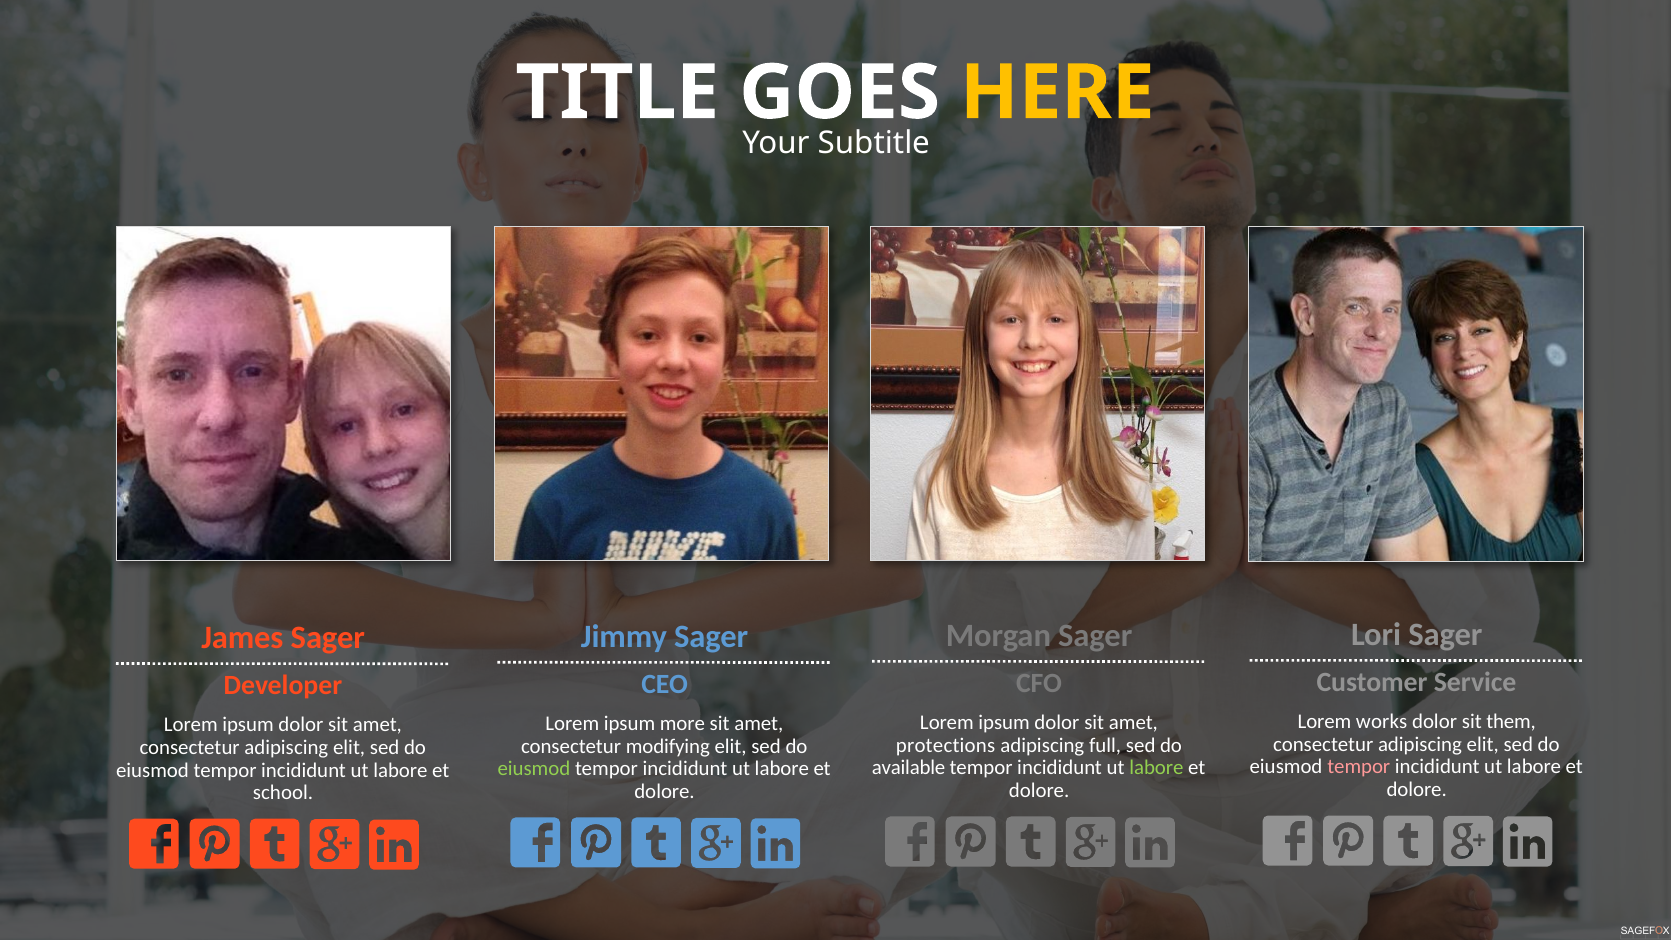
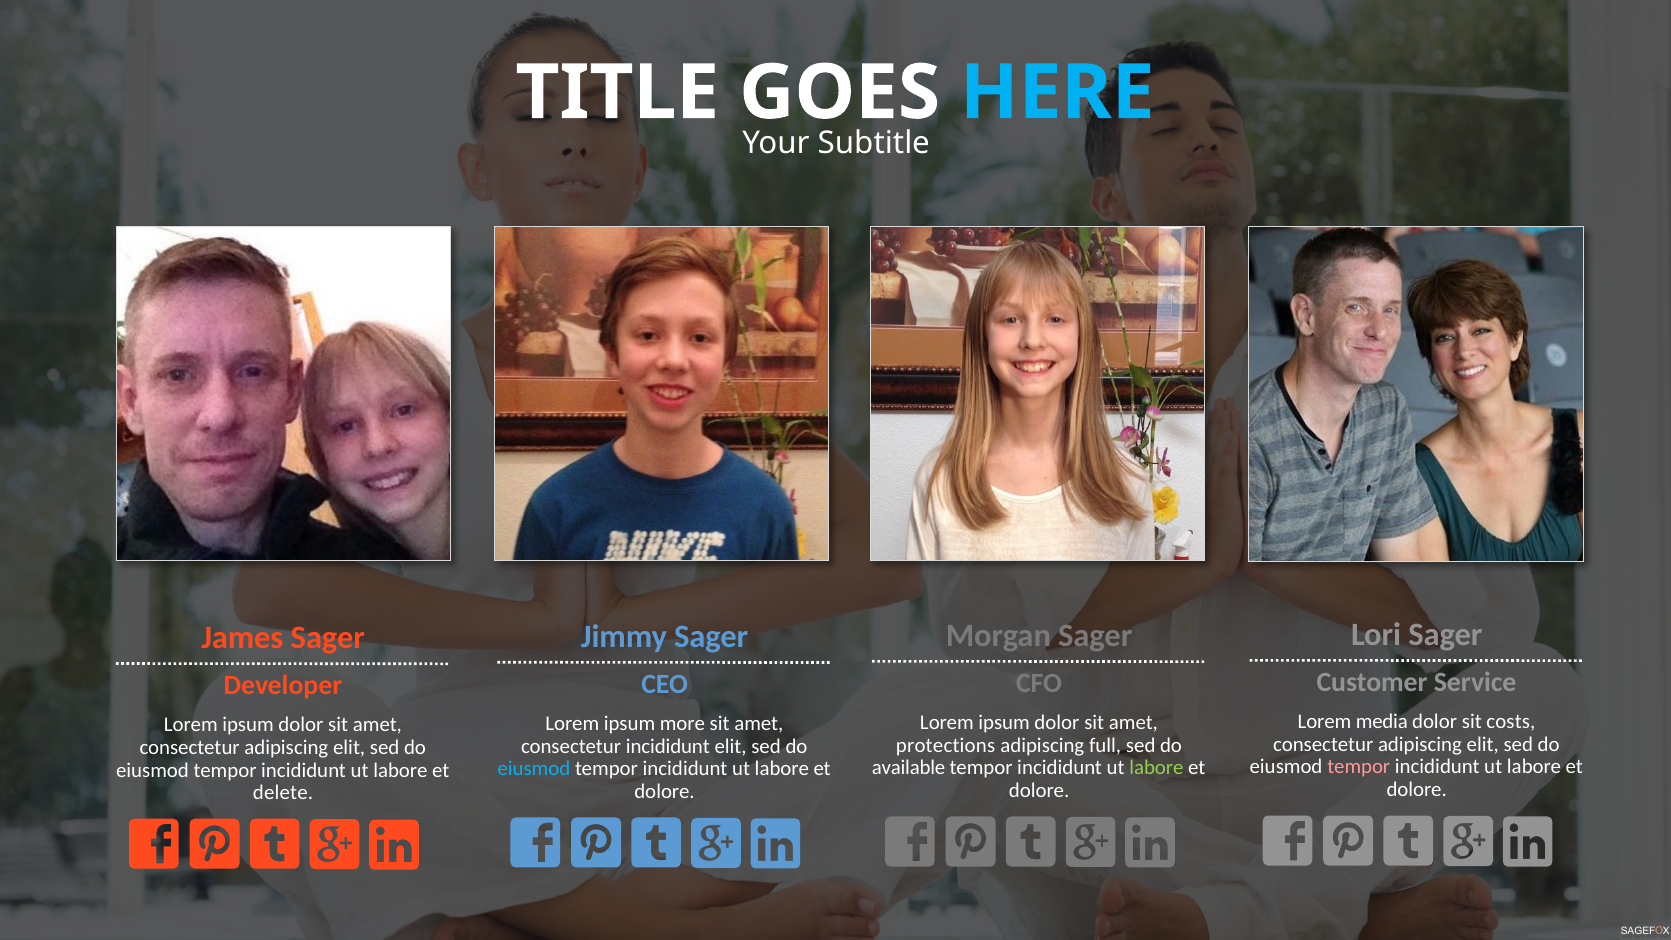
HERE colour: yellow -> light blue (1057, 93)
works: works -> media (1382, 722)
them: them -> costs (1511, 722)
consectetur modifying: modifying -> incididunt (668, 746)
eiusmod colour: light green -> light blue (534, 769)
school: school -> delete (283, 793)
